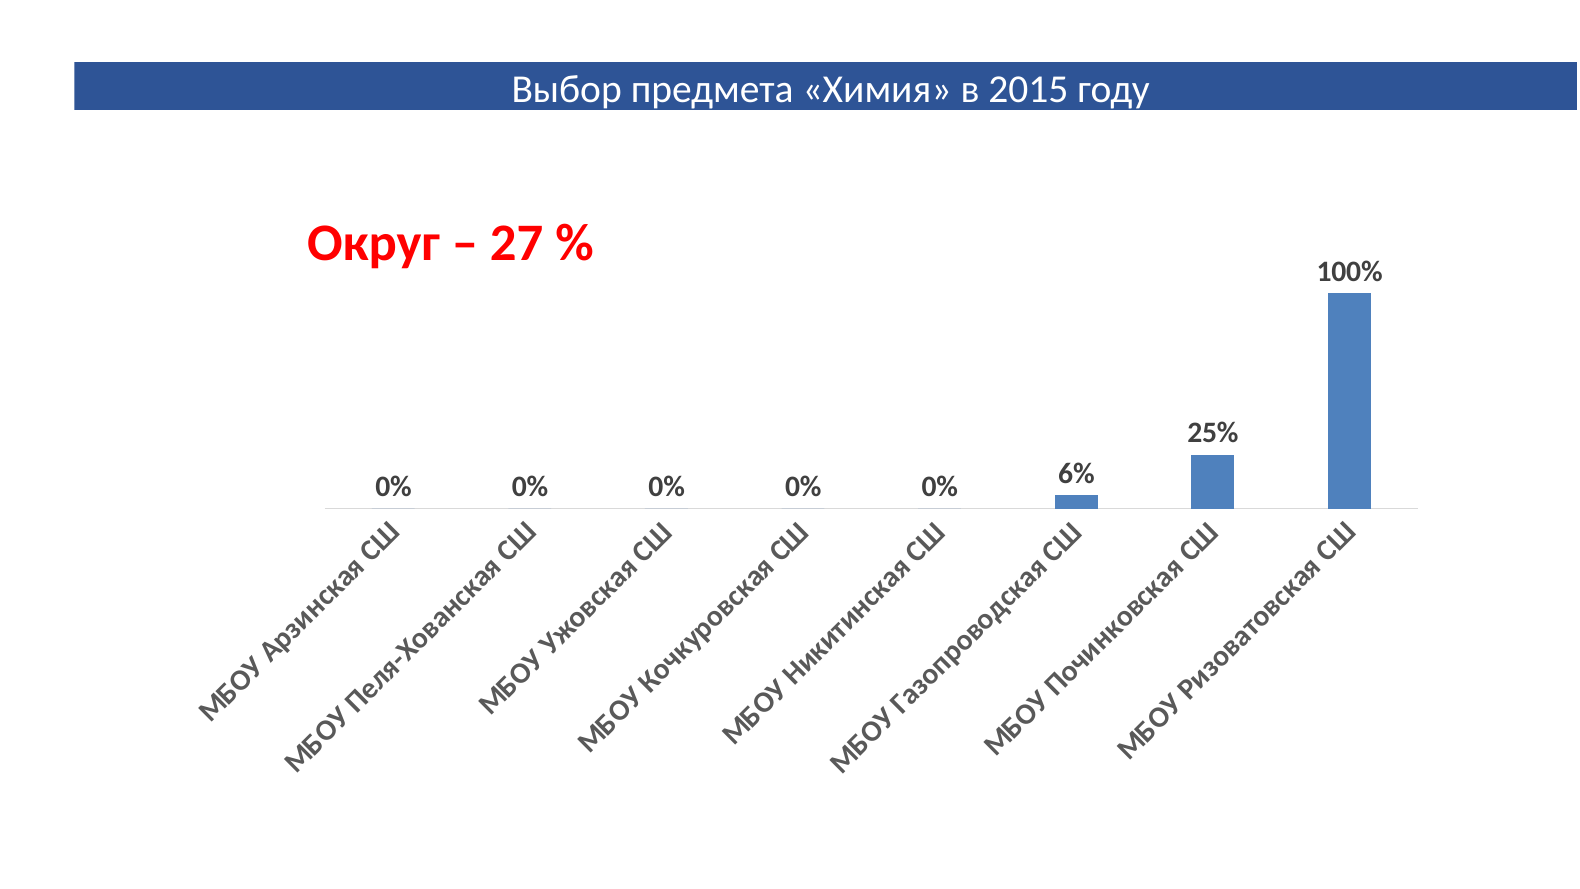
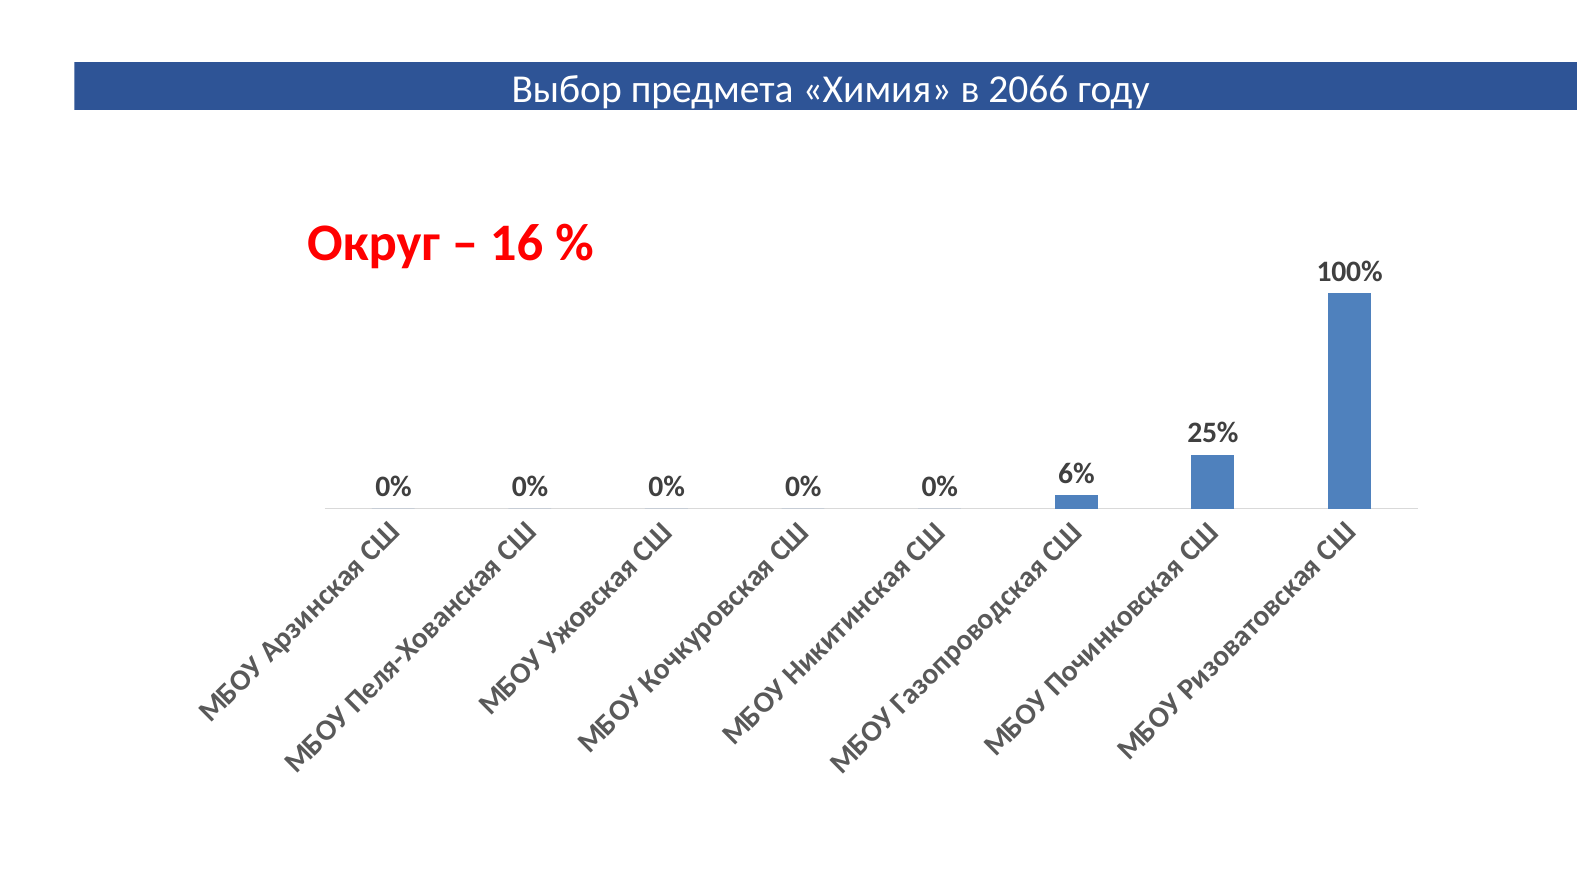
2015: 2015 -> 2066 (1028, 89)
27: 27 -> 16 (517, 243)
